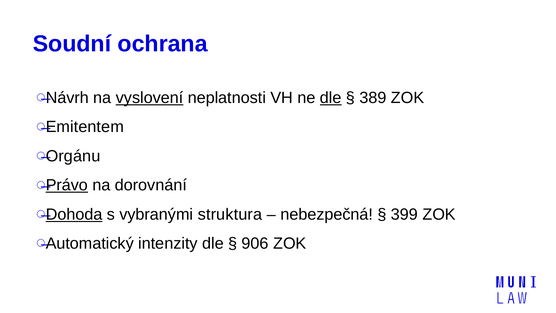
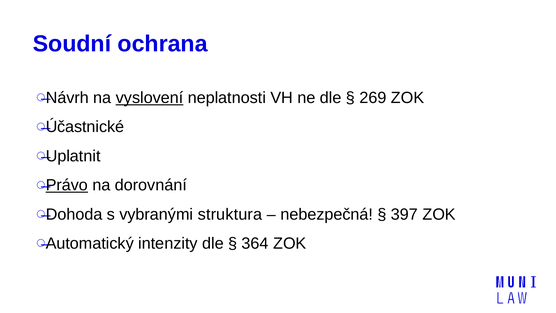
dle underline: present -> none (331, 98)
389: 389 -> 269 (373, 98)
Emitentem: Emitentem -> Účastnické (85, 127)
Orgánu: Orgánu -> Uplatnit (73, 156)
Dohoda underline: present -> none (74, 214)
399: 399 -> 397 (404, 214)
906: 906 -> 364 (255, 243)
